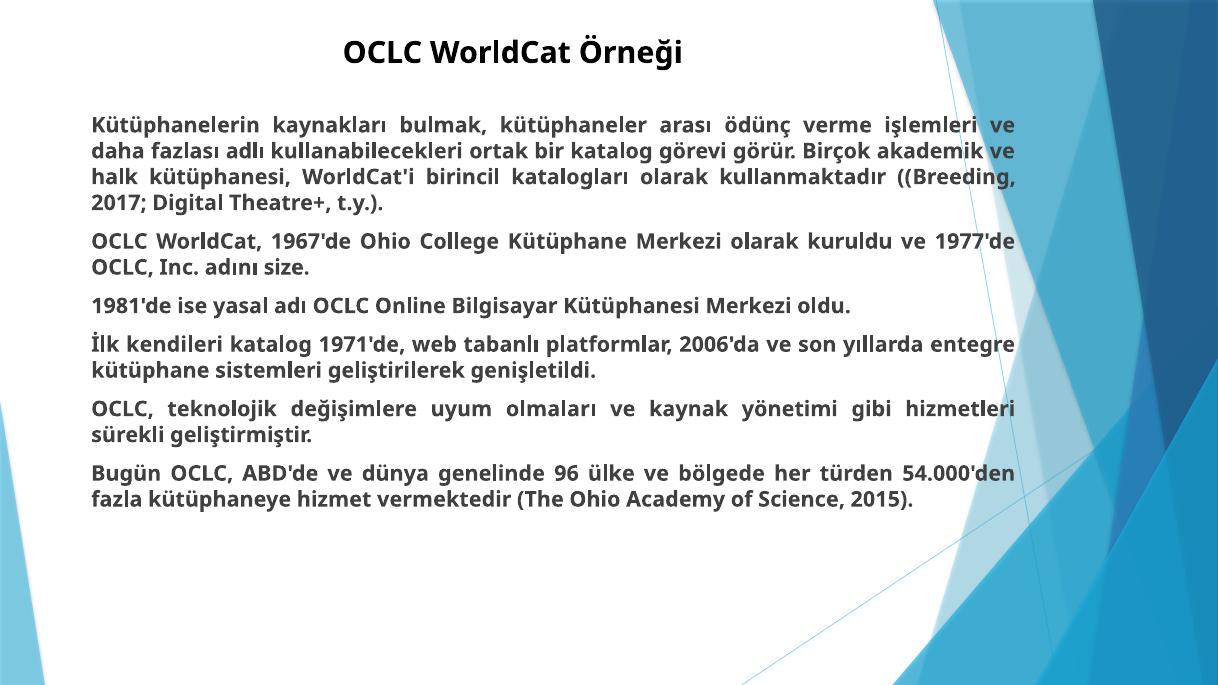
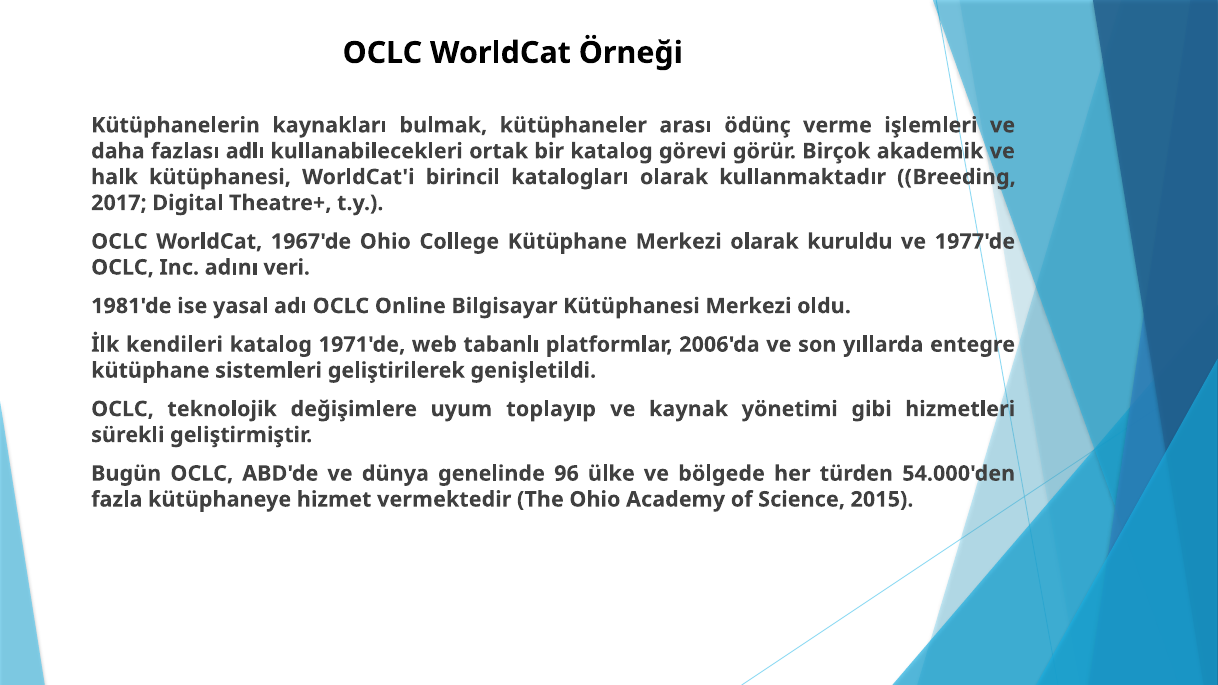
size: size -> veri (287, 268)
olmaları: olmaları -> toplayıp (551, 409)
